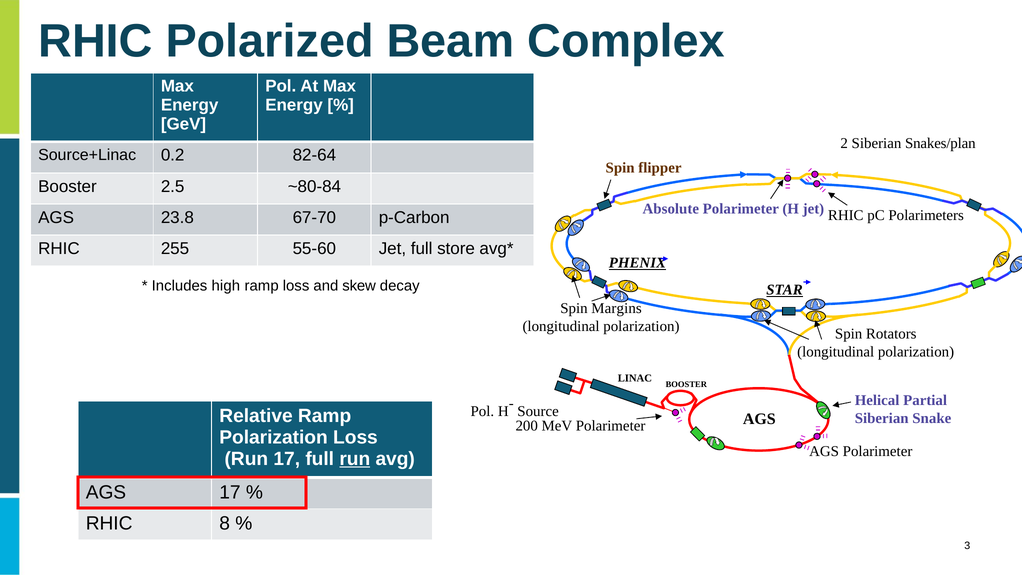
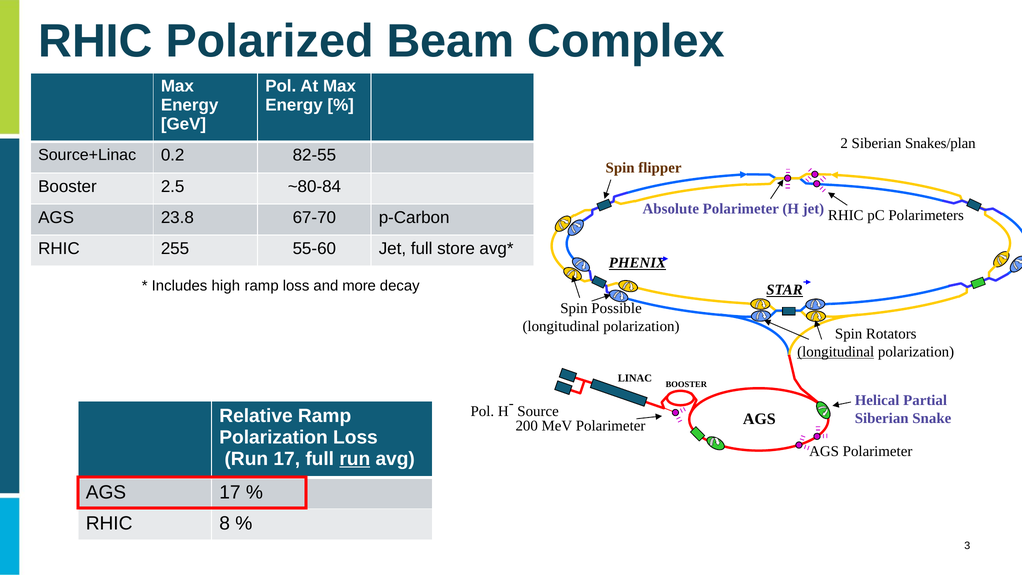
82-64: 82-64 -> 82-55 (314, 155)
skew: skew -> more (359, 286)
Margins: Margins -> Possible (617, 308)
longitudinal underline: none -> present (836, 352)
